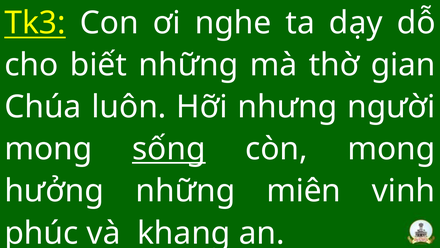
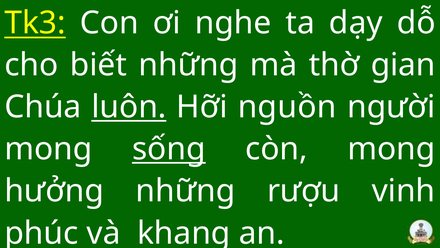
luôn underline: none -> present (129, 107)
nhưng: nhưng -> nguồn (287, 107)
miên: miên -> rượu (304, 191)
